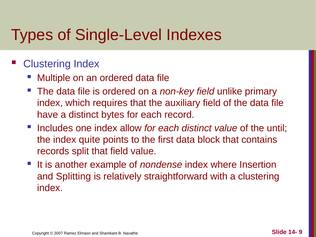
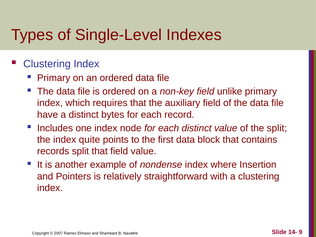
Multiple: Multiple -> Primary (54, 78)
allow: allow -> node (131, 128)
the until: until -> split (277, 128)
Splitting: Splitting -> Pointers (73, 176)
